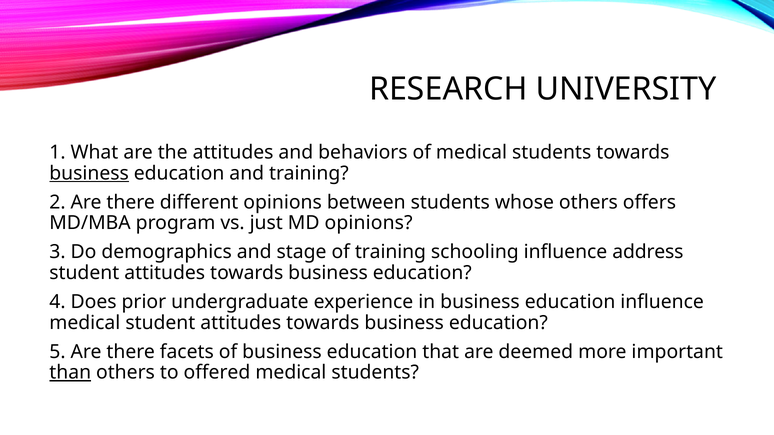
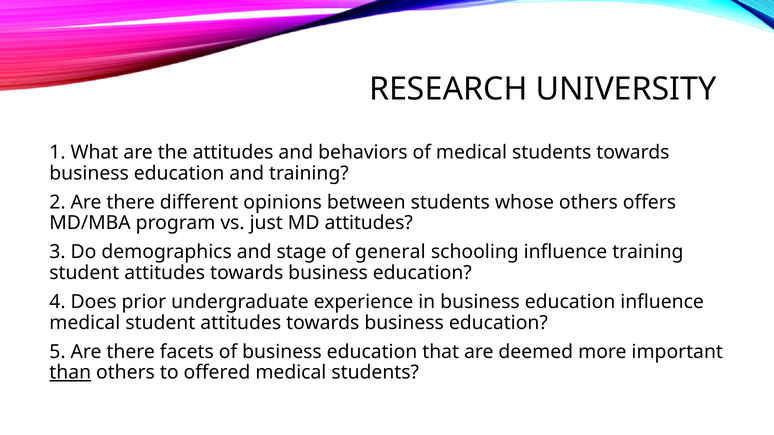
business underline: present -> none (89, 173)
MD opinions: opinions -> attitudes (369, 223)
of training: training -> general (390, 252)
influence address: address -> training (648, 252)
